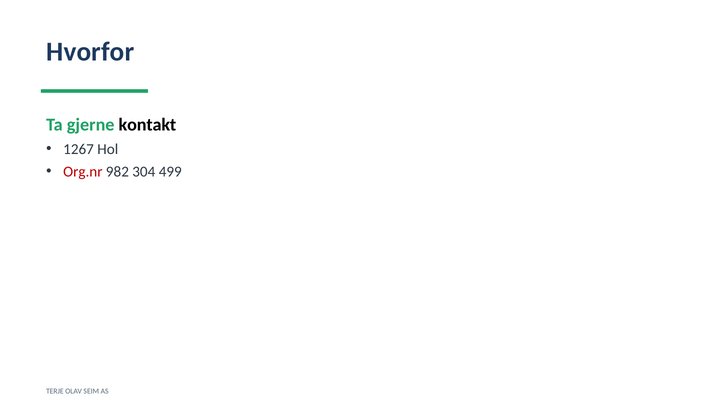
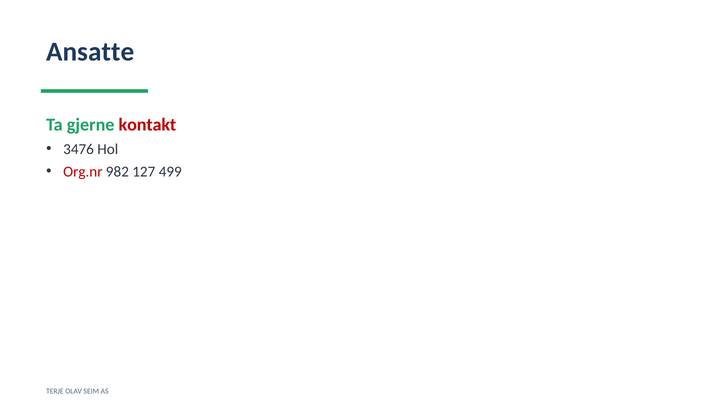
Hvorfor: Hvorfor -> Ansatte (90, 52)
kontakt colour: black -> red (147, 125)
1267: 1267 -> 3476 (79, 149)
304: 304 -> 127 (144, 172)
